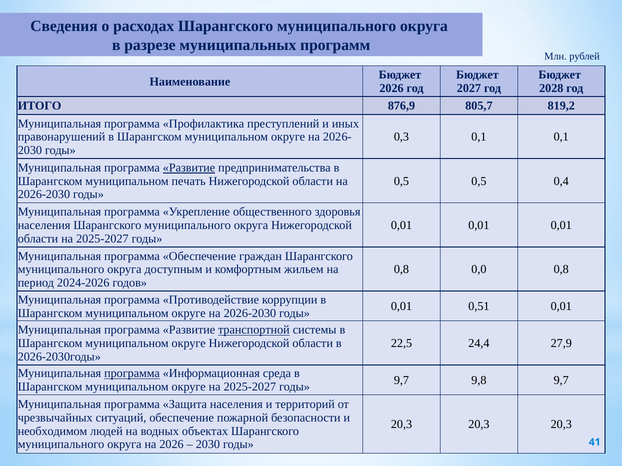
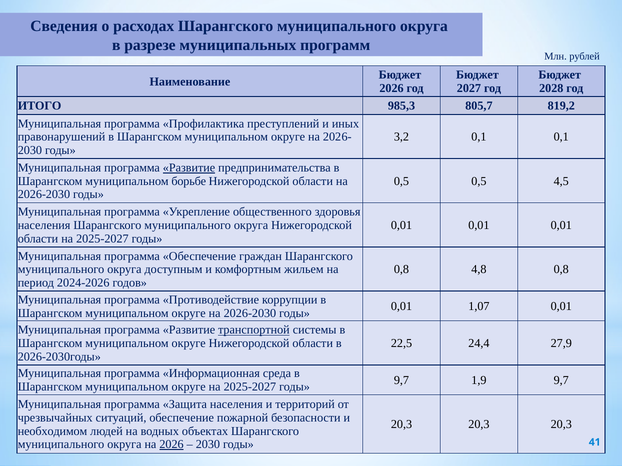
876,9: 876,9 -> 985,3 (401, 106)
0,3: 0,3 -> 3,2 (401, 137)
печать: печать -> борьбе (189, 181)
0,4: 0,4 -> 4,5 (561, 181)
0,0: 0,0 -> 4,8 (479, 270)
0,51: 0,51 -> 1,07 (479, 307)
программа underline: present -> none (132, 374)
9,8: 9,8 -> 1,9 (479, 381)
2026 underline: none -> present (172, 445)
